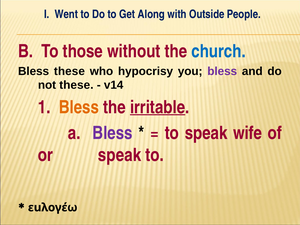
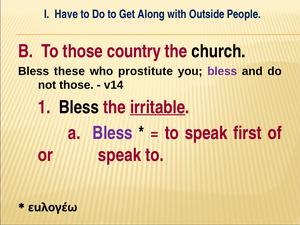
Went: Went -> Have (66, 14)
without: without -> country (134, 51)
church colour: blue -> black (219, 51)
hypocrisy: hypocrisy -> prostitute (145, 71)
not these: these -> those (76, 85)
Bless colour: orange -> black (79, 107)
wife: wife -> first (247, 133)
